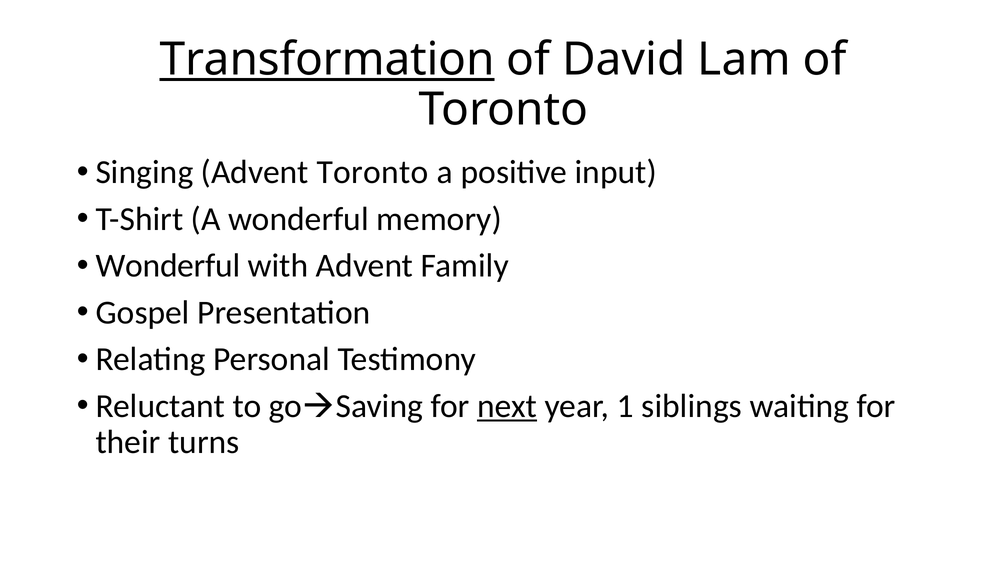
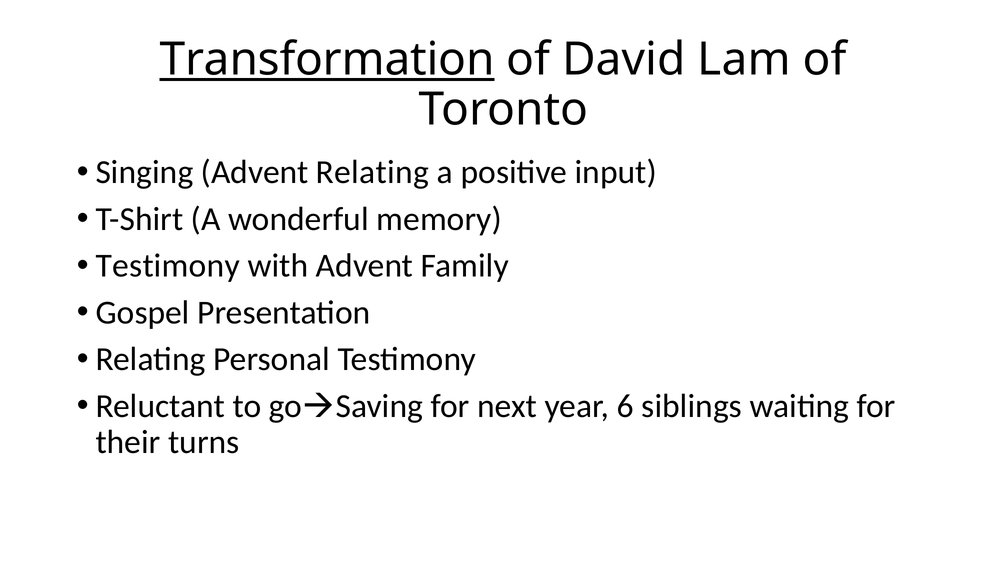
Advent Toronto: Toronto -> Relating (372, 172)
Wonderful: Wonderful -> Testimony (168, 266)
next underline: present -> none (507, 406)
1: 1 -> 6 (625, 406)
